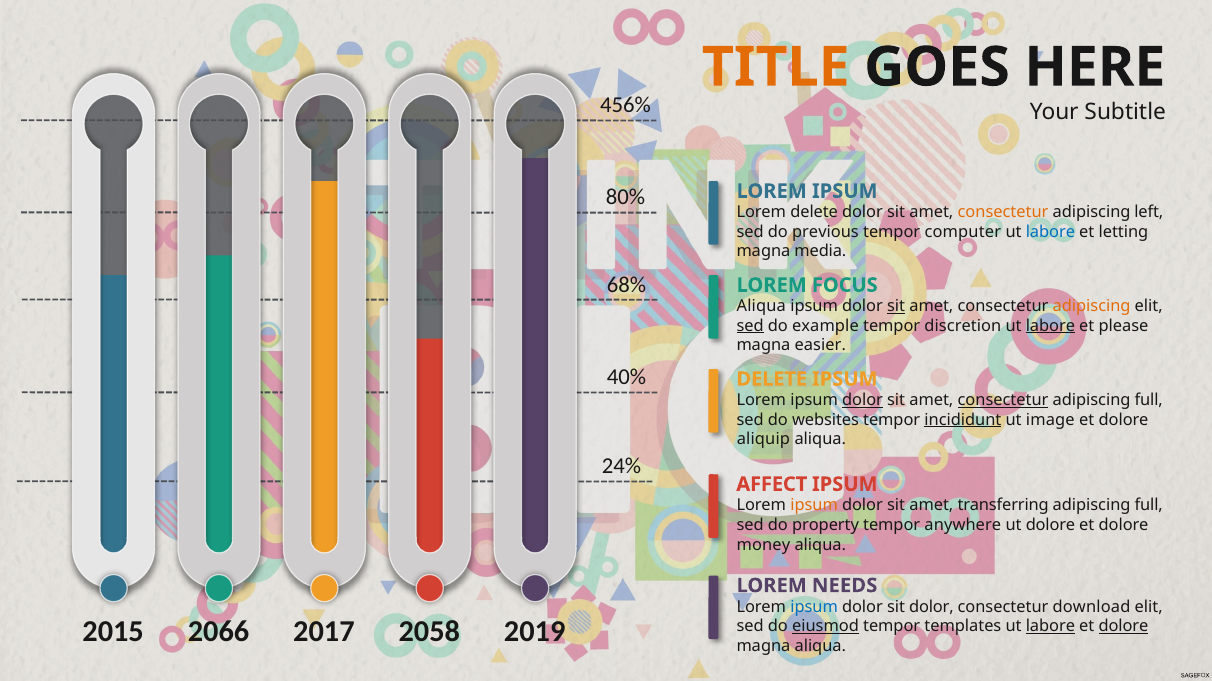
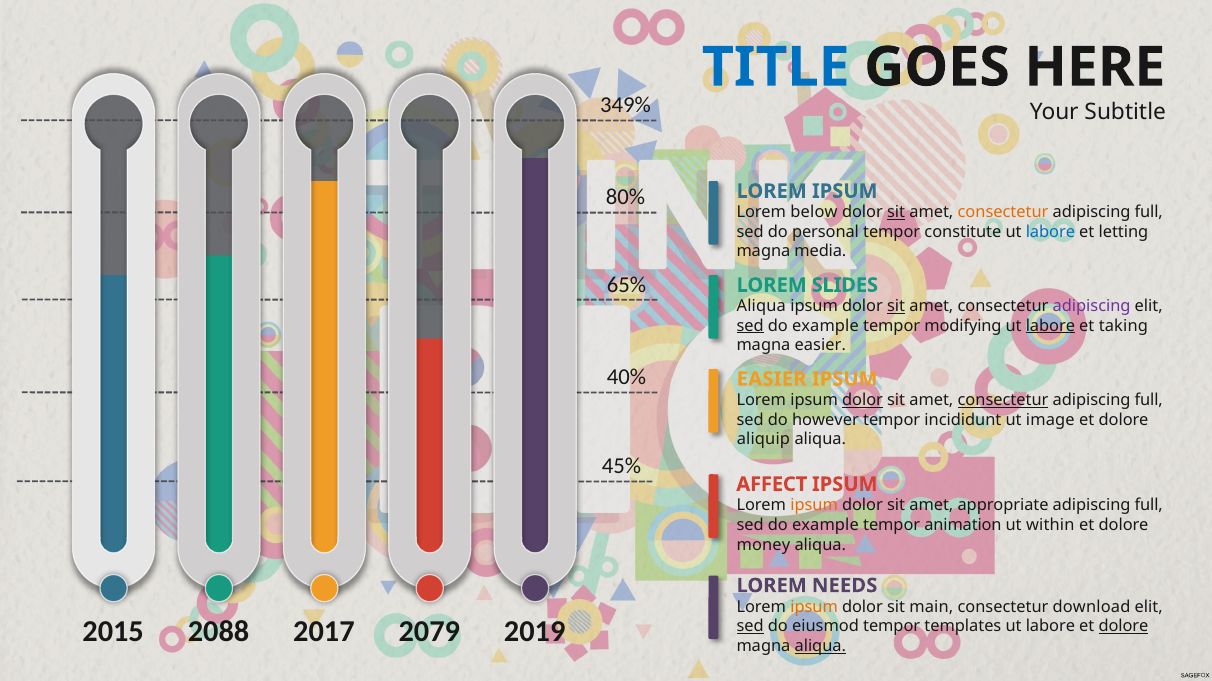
TITLE colour: orange -> blue (776, 67)
456%: 456% -> 349% (626, 105)
Lorem delete: delete -> below (814, 212)
sit underline: none -> present (896, 212)
left: left -> full (1149, 212)
previous: previous -> personal (826, 232)
computer: computer -> constitute (963, 232)
68%: 68% -> 65% (626, 285)
FOCUS: FOCUS -> SLIDES (845, 285)
adipiscing colour: orange -> purple (1092, 306)
discretion: discretion -> modifying (963, 326)
please: please -> taking (1123, 326)
DELETE: DELETE -> EASIER (772, 379)
websites: websites -> however (825, 420)
incididunt underline: present -> none (963, 420)
24%: 24% -> 45% (621, 467)
transferring: transferring -> appropriate (1003, 506)
property: property -> example (825, 526)
anywhere: anywhere -> animation (963, 526)
ut dolore: dolore -> within (1050, 526)
ipsum colour: blue -> orange (814, 607)
sit dolor: dolor -> main (931, 607)
2066: 2066 -> 2088 (219, 632)
2058: 2058 -> 2079 (429, 632)
sed underline: none -> present (750, 627)
eiusmod underline: present -> none (825, 627)
labore underline: present -> none (1050, 627)
aliqua underline: none -> present (820, 647)
